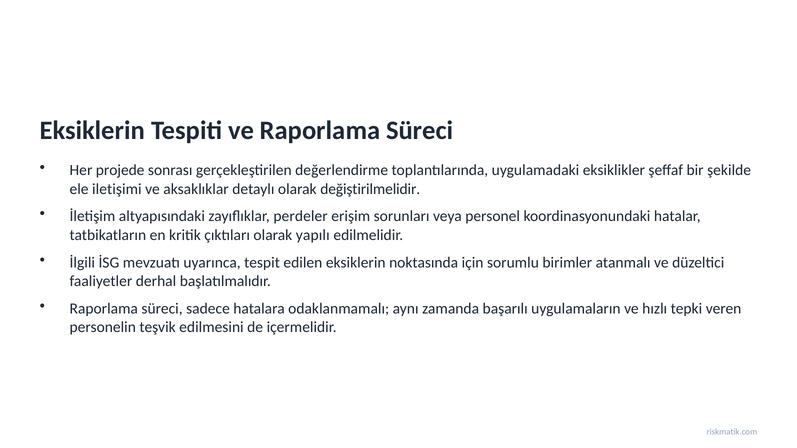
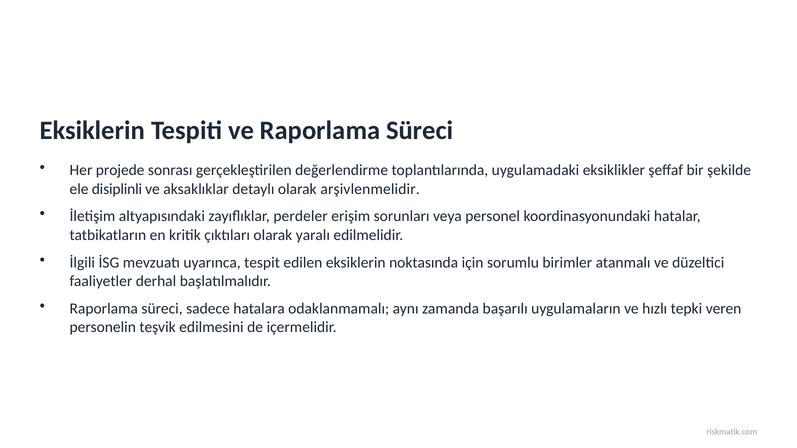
iletişimi: iletişimi -> disiplinli (117, 189)
değiştirilmelidir: değiştirilmelidir -> arşivlenmelidir (370, 189)
yapılı: yapılı -> yaralı (313, 235)
